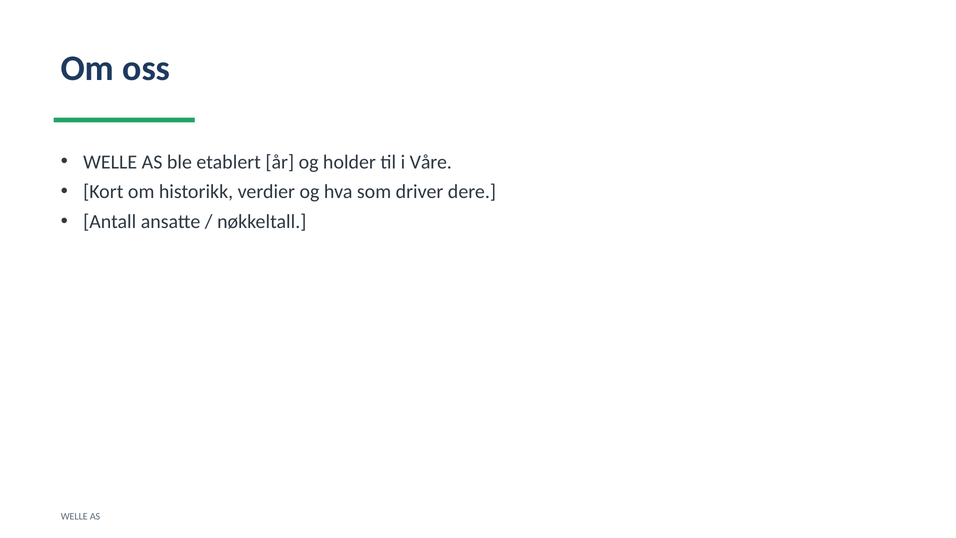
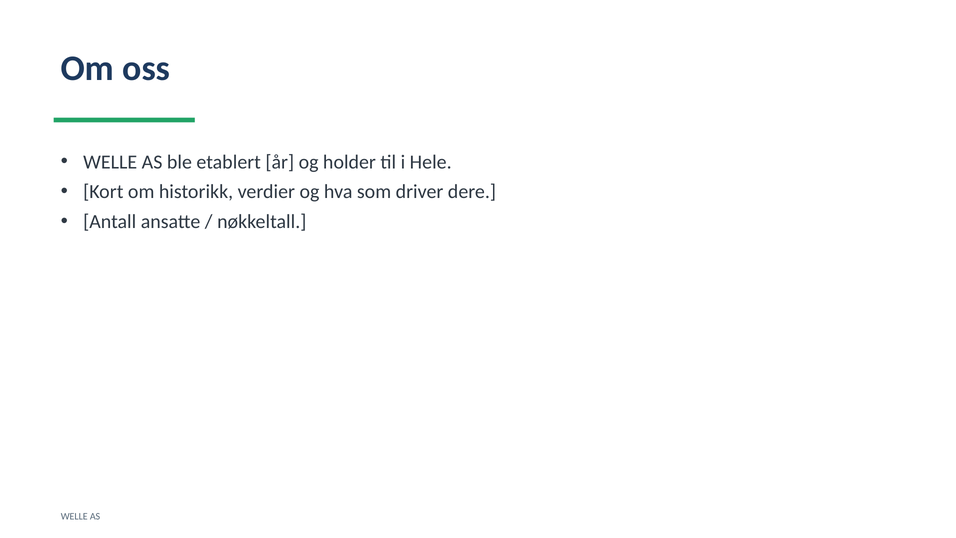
Våre: Våre -> Hele (431, 162)
